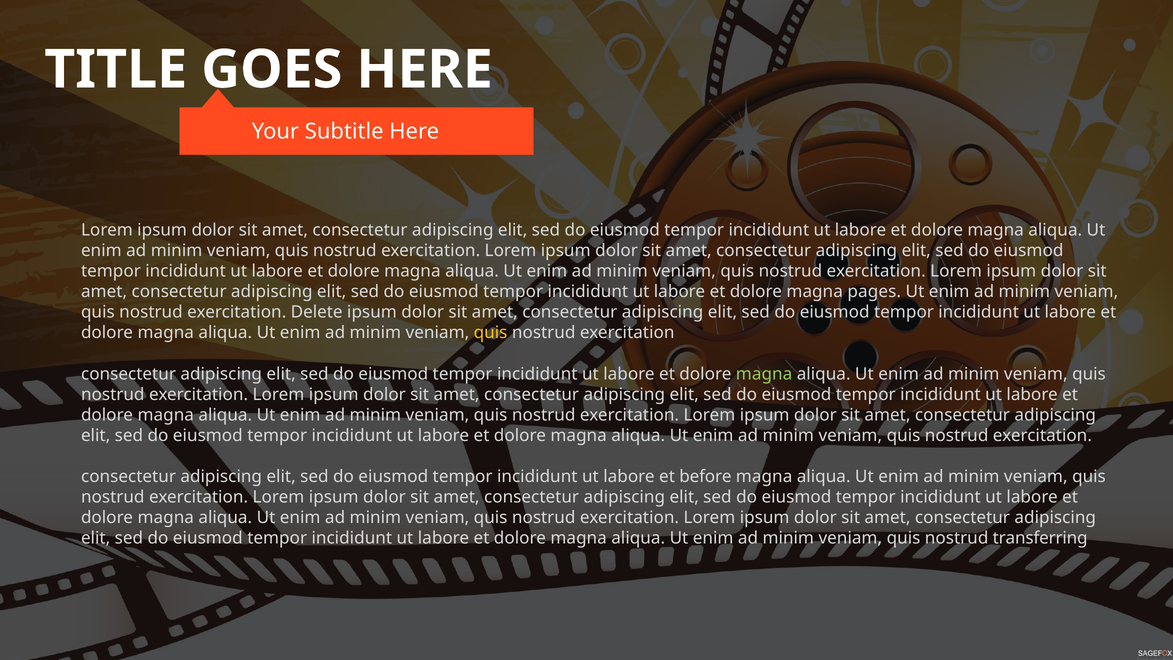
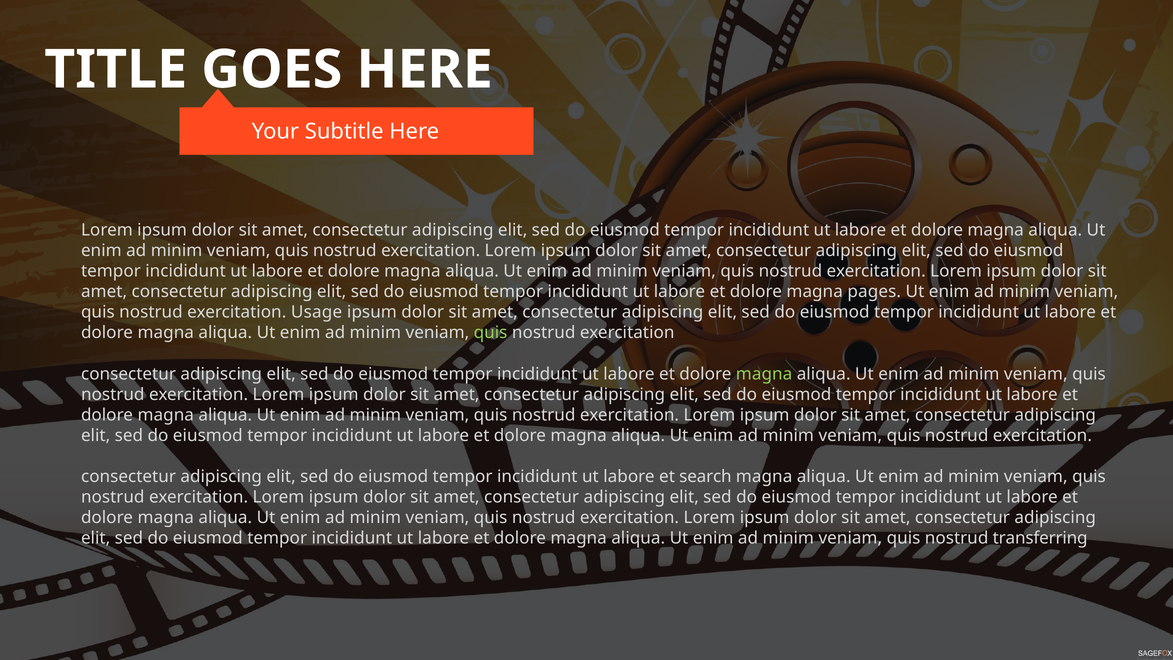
Delete: Delete -> Usage (317, 312)
quis colour: yellow -> light green (491, 333)
before: before -> search (705, 477)
